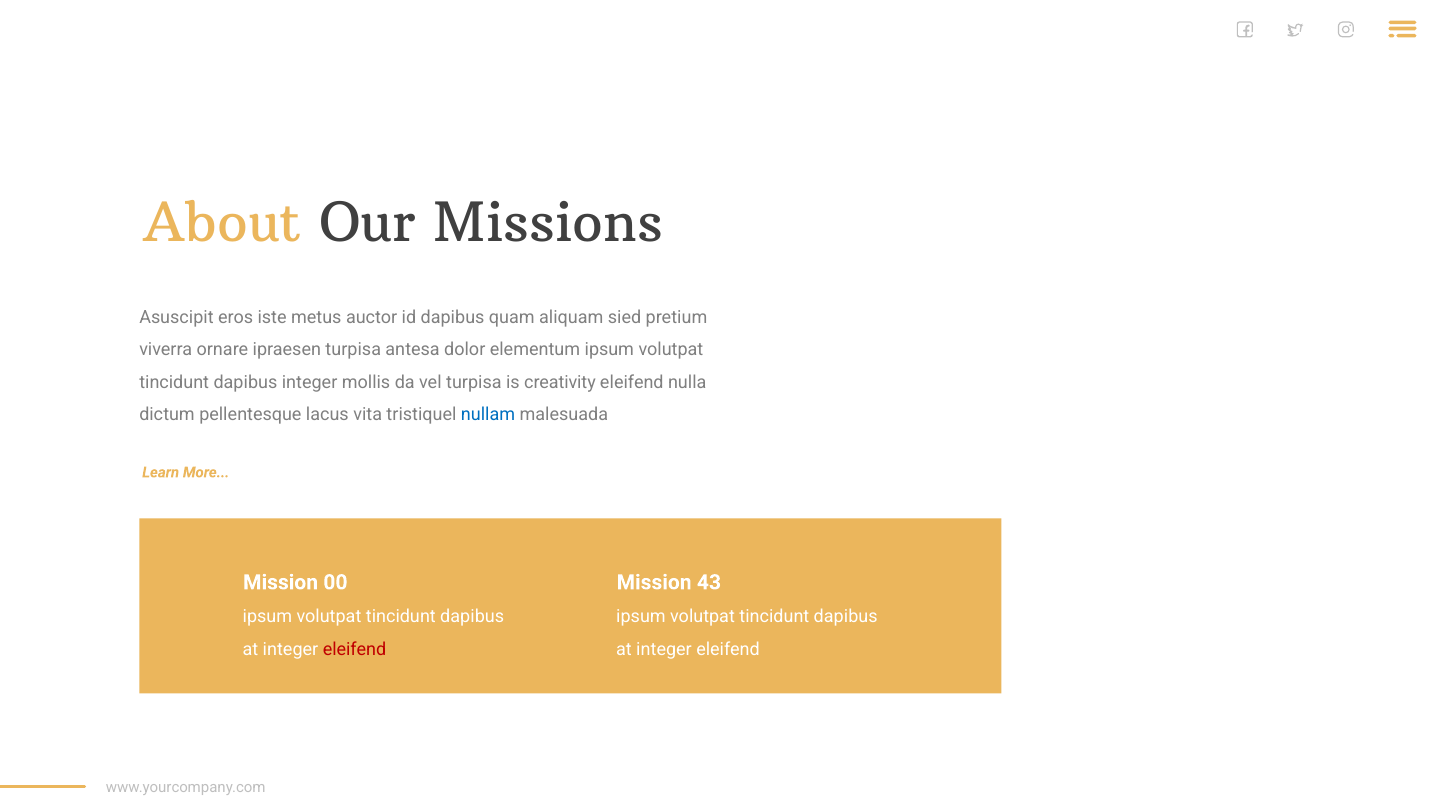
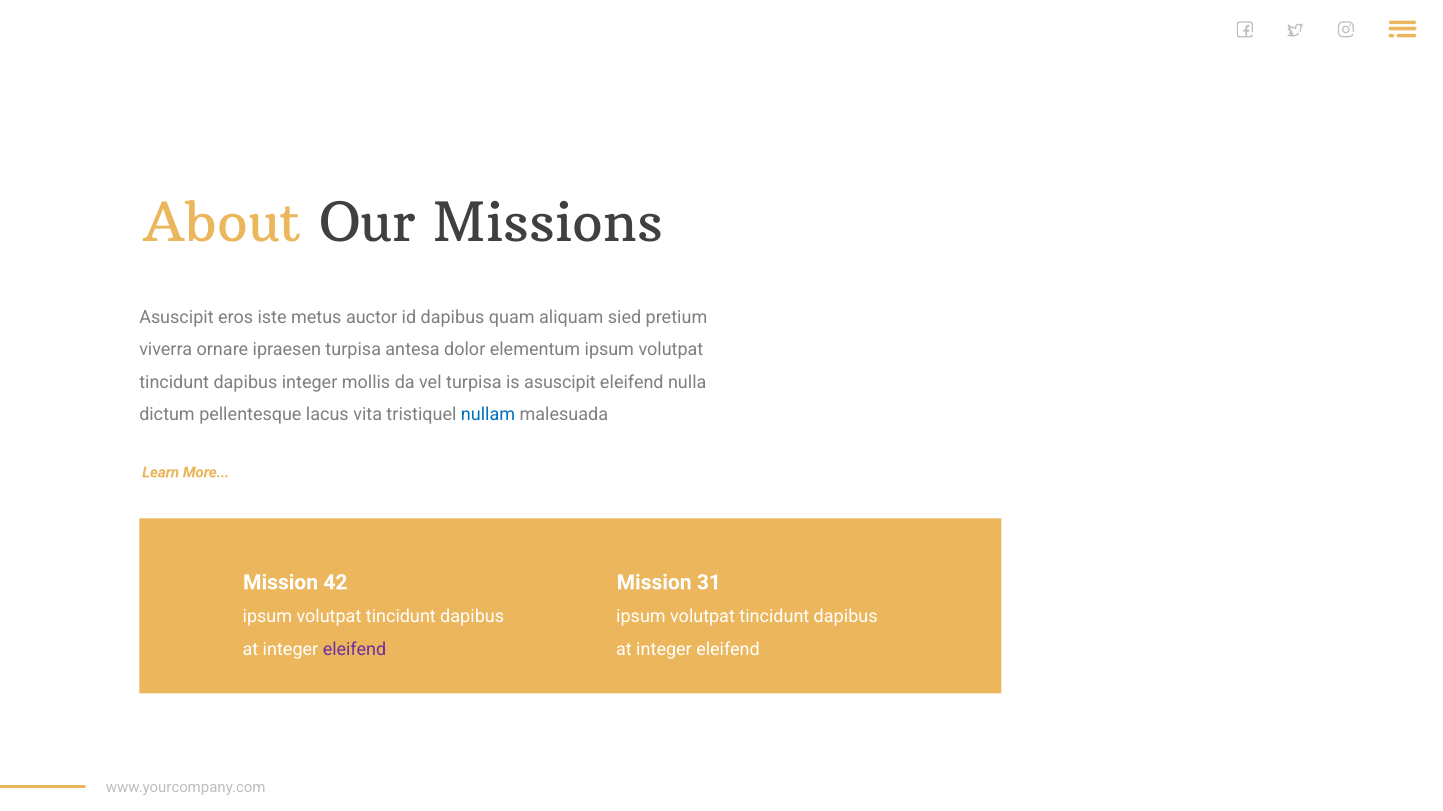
is creativity: creativity -> asuscipit (560, 382)
00: 00 -> 42 (335, 583)
43: 43 -> 31 (709, 583)
eleifend colour: red -> purple (355, 650)
